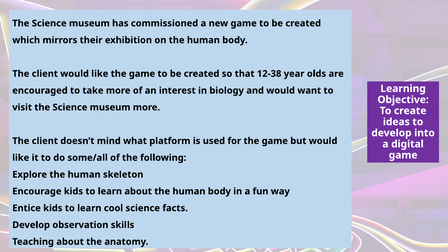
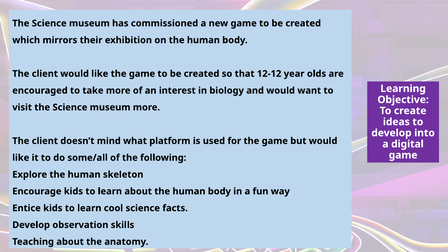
12-38: 12-38 -> 12-12 (269, 74)
